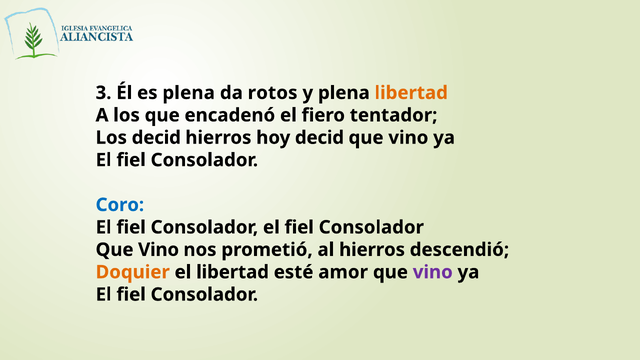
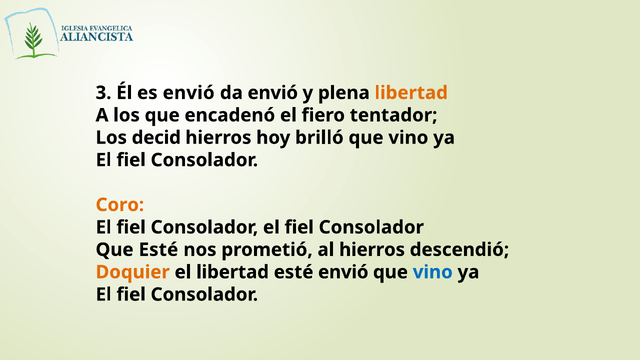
es plena: plena -> envió (189, 93)
da rotos: rotos -> envió (273, 93)
hoy decid: decid -> brilló (319, 138)
Coro colour: blue -> orange (120, 205)
Vino: Vino -> Esté (158, 250)
esté amor: amor -> envió (343, 272)
vino colour: purple -> blue (433, 272)
